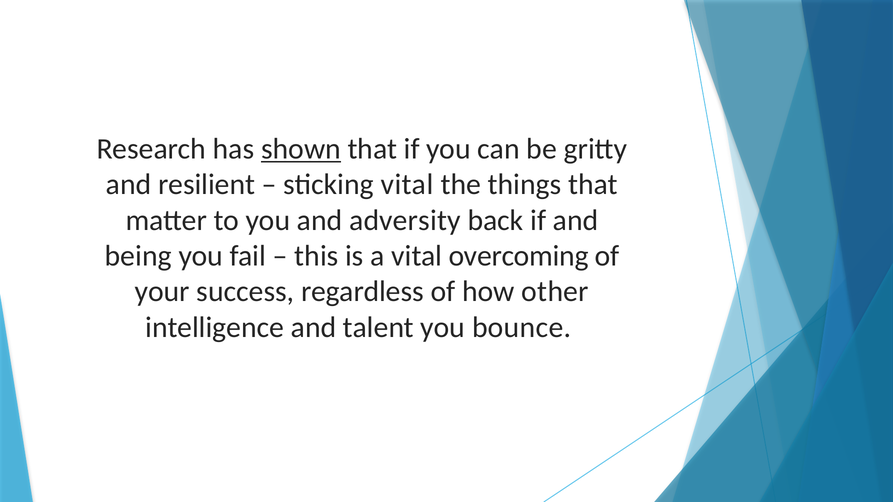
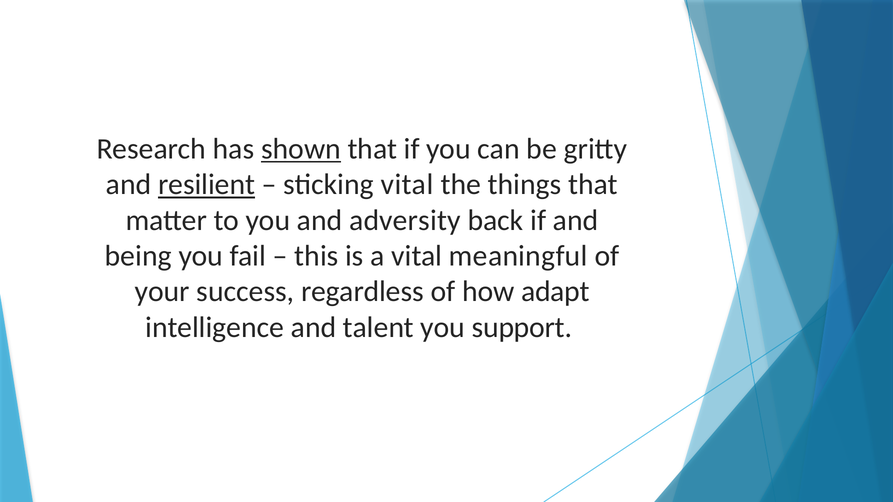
resilient underline: none -> present (207, 185)
overcoming: overcoming -> meaningful (518, 256)
other: other -> adapt (555, 292)
bounce: bounce -> support (522, 328)
